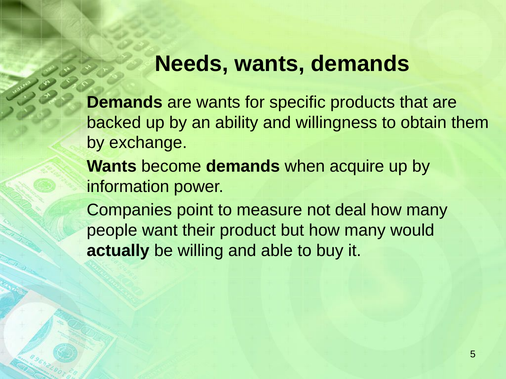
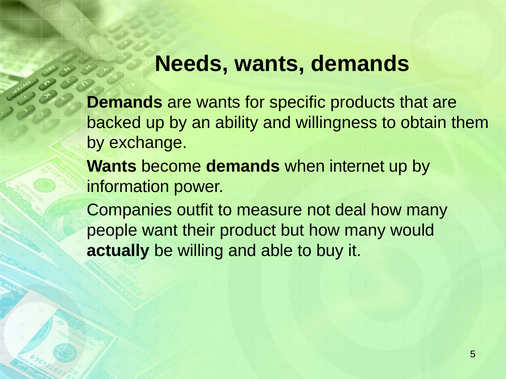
acquire: acquire -> internet (357, 166)
point: point -> outfit (195, 210)
